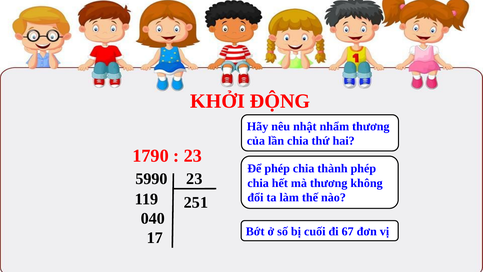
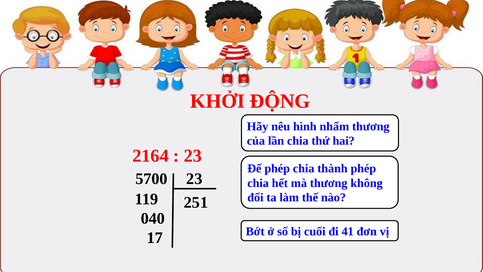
nhật: nhật -> hình (305, 126)
1790: 1790 -> 2164 (151, 156)
5990: 5990 -> 5700 (152, 179)
67: 67 -> 41 (348, 231)
